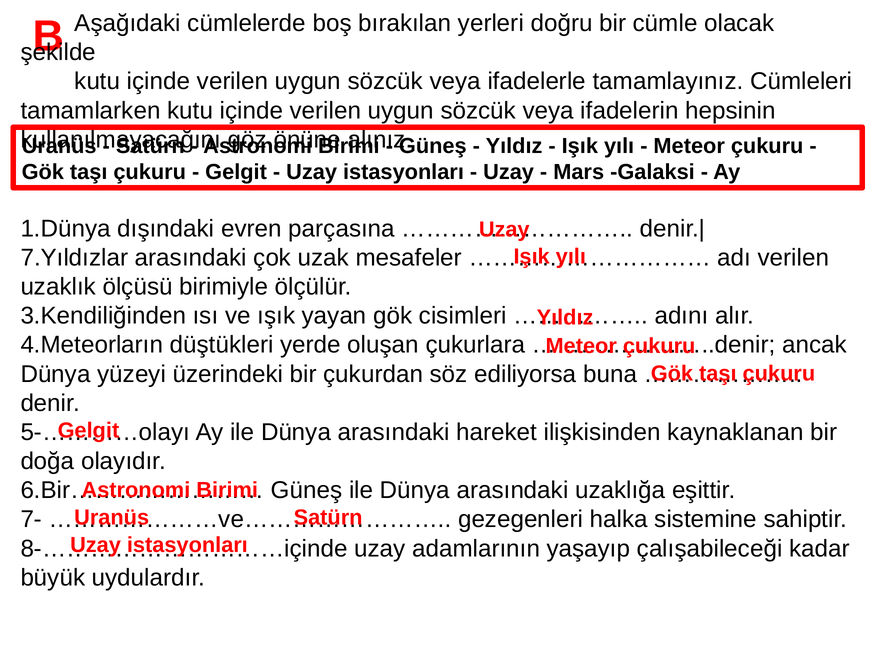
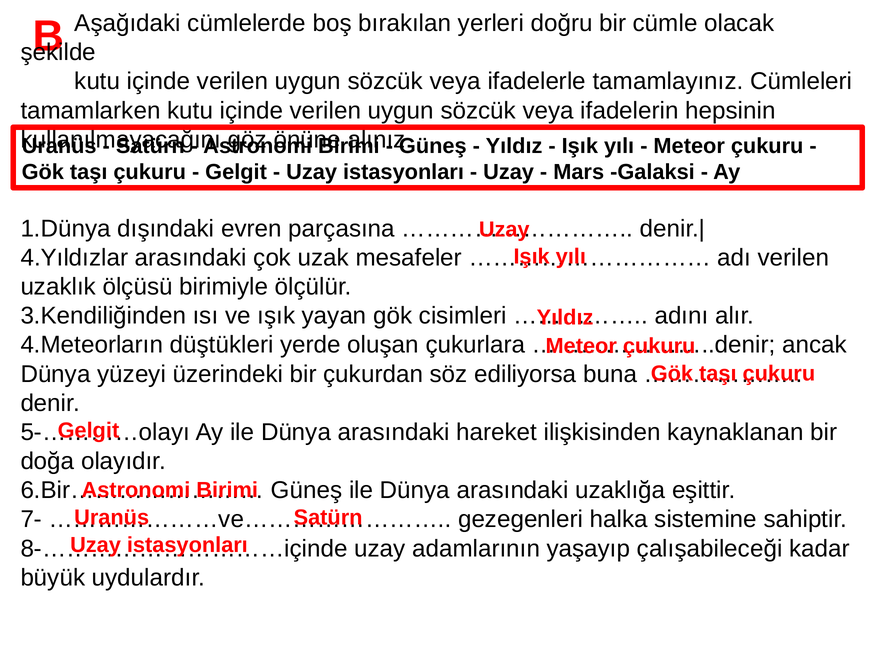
7.Yıldızlar: 7.Yıldızlar -> 4.Yıldızlar (74, 257)
